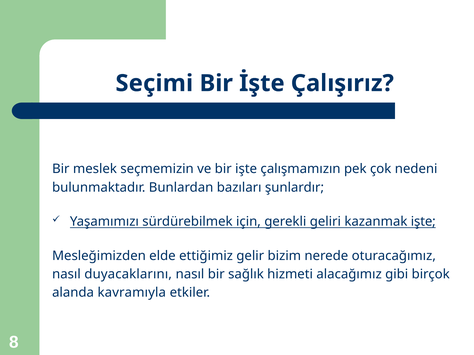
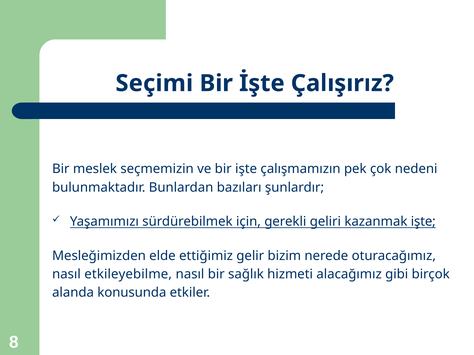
duyacaklarını: duyacaklarını -> etkileyebilme (128, 275)
kavramıyla: kavramıyla -> konusunda (132, 293)
